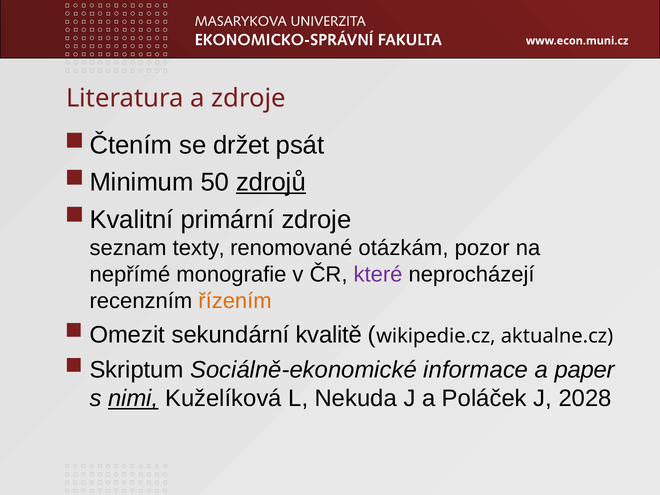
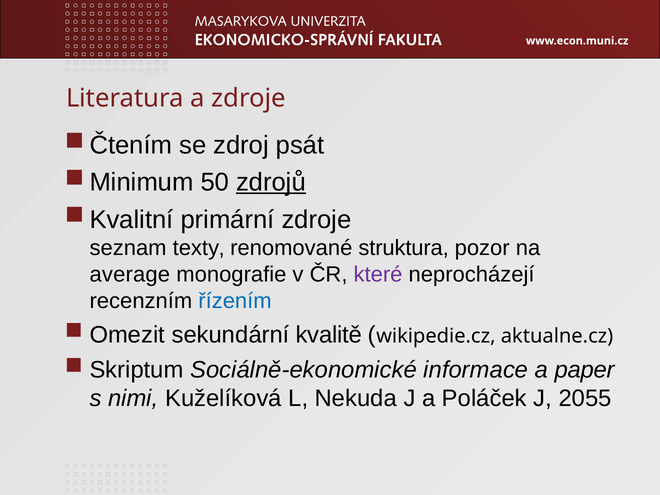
držet: držet -> zdroj (241, 145)
otázkám: otázkám -> struktura (404, 248)
nepřímé: nepřímé -> average (130, 274)
řízením colour: orange -> blue (235, 301)
nimi underline: present -> none (133, 398)
2028: 2028 -> 2055 (585, 398)
